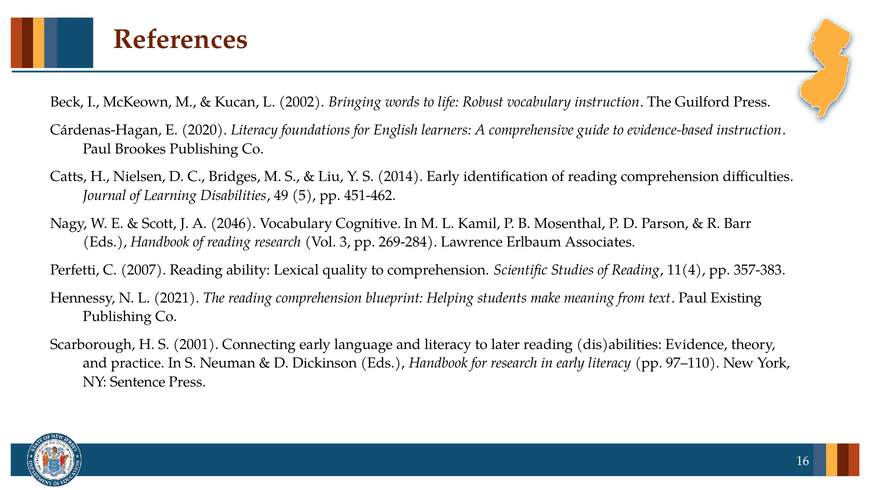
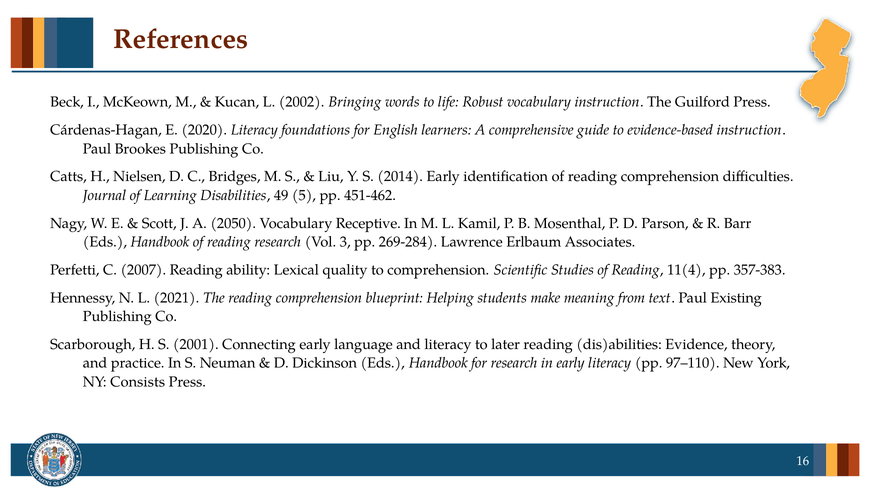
2046: 2046 -> 2050 (233, 223)
Cognitive: Cognitive -> Receptive (368, 223)
Sentence: Sentence -> Consists (138, 381)
